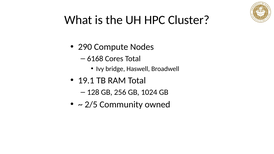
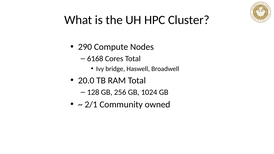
19.1: 19.1 -> 20.0 (86, 80)
2/5: 2/5 -> 2/1 (91, 104)
